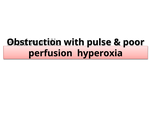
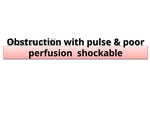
hyperoxia: hyperoxia -> shockable (100, 53)
